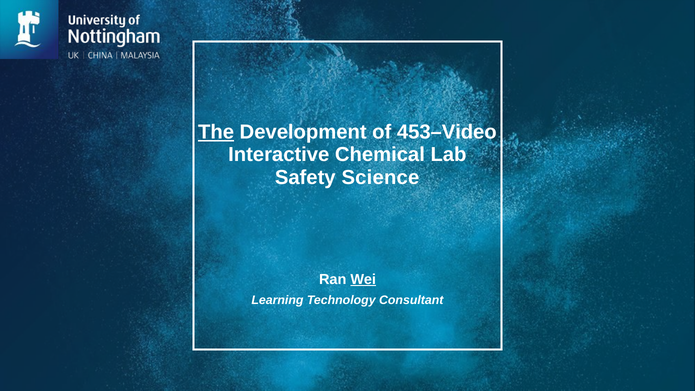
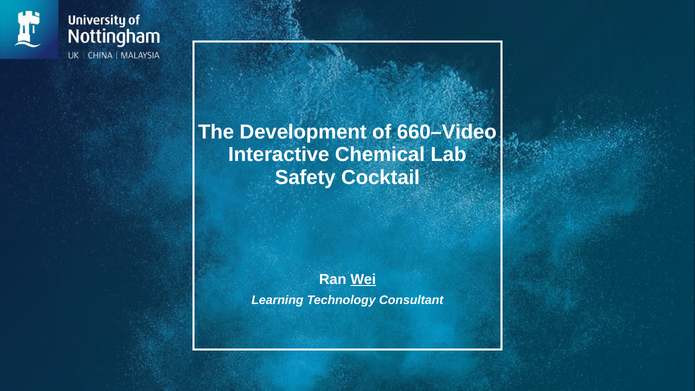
The underline: present -> none (216, 132)
453–Video: 453–Video -> 660–Video (447, 132)
Science: Science -> Cocktail (381, 177)
